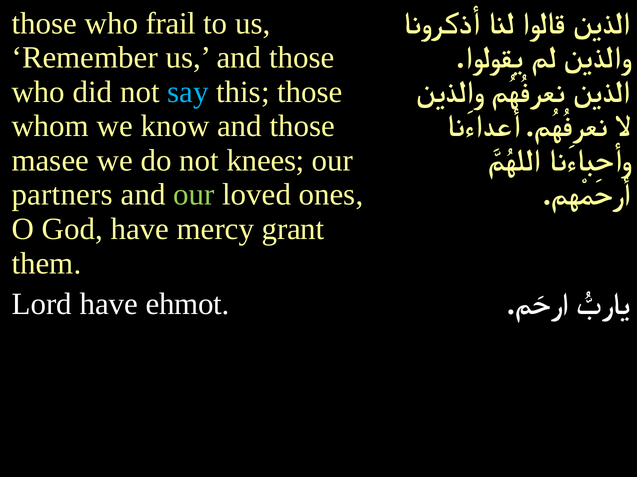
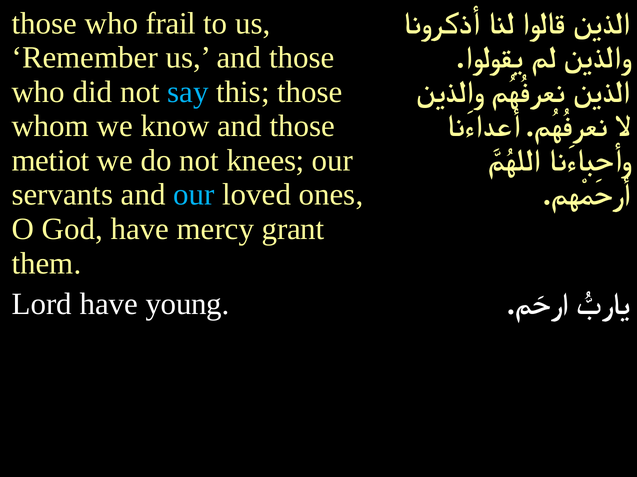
masee: masee -> metiot (50, 161)
partners: partners -> servants (62, 195)
our colour: light green -> light blue (194, 195)
ehmot: ehmot -> young (187, 304)
